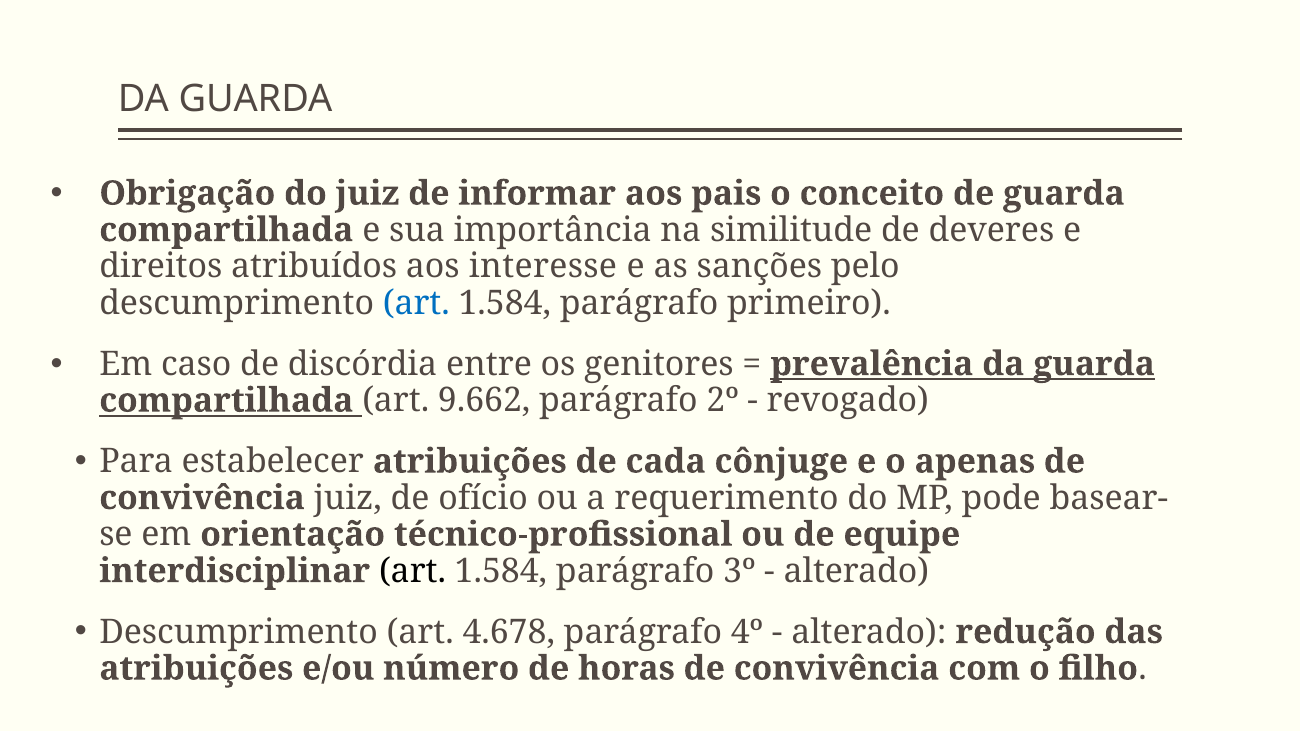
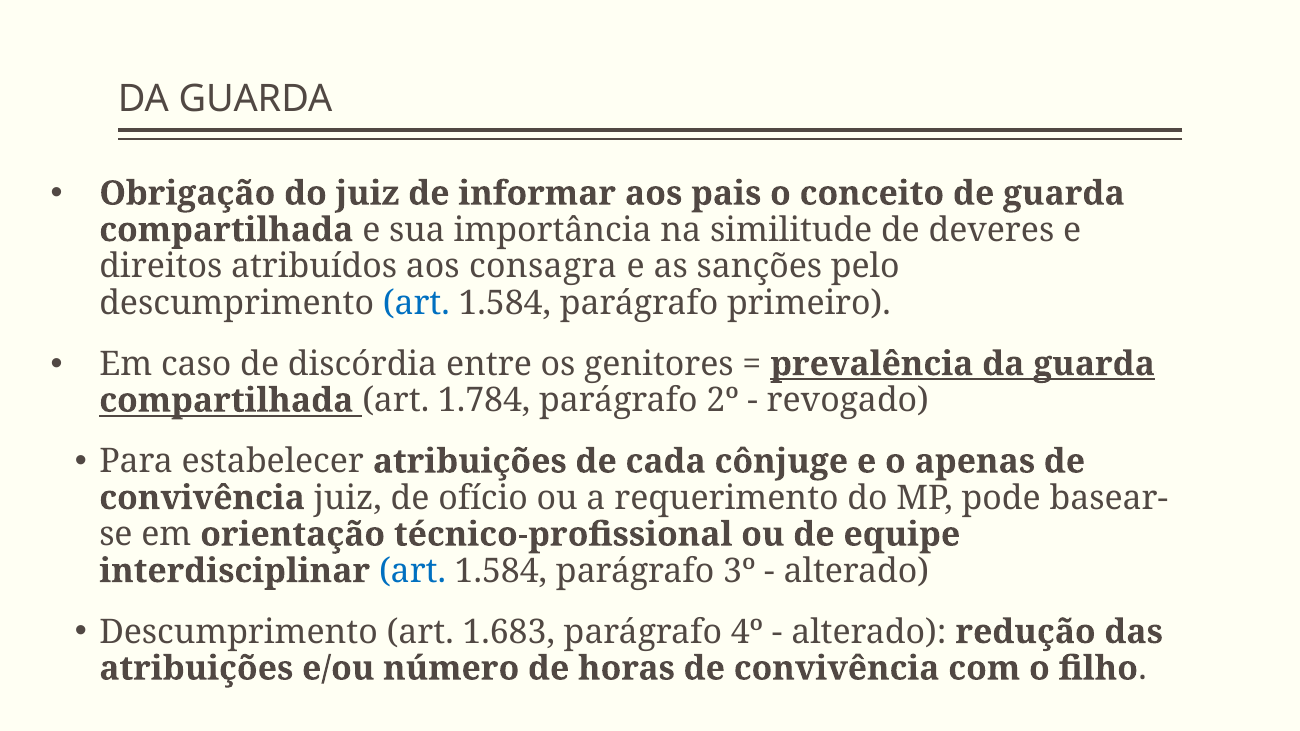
interesse: interesse -> consagra (543, 267)
9.662: 9.662 -> 1.784 (484, 401)
art colour: black -> blue (413, 571)
4.678: 4.678 -> 1.683 (509, 632)
